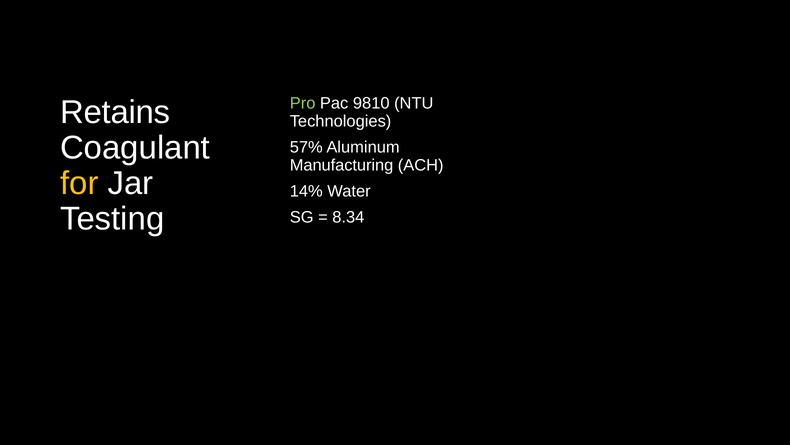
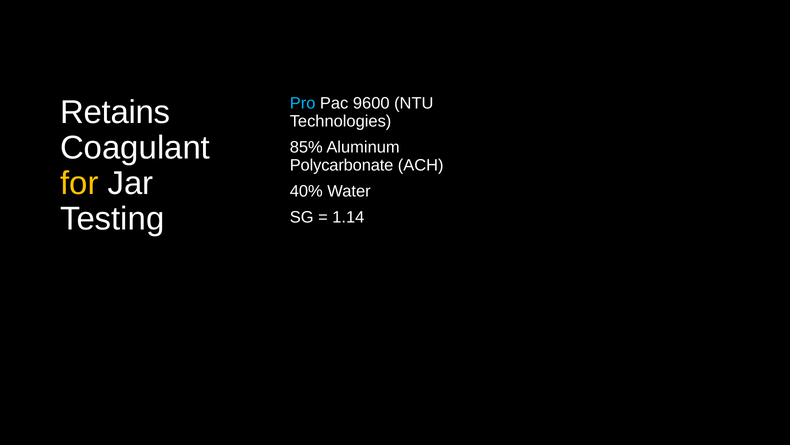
Pro colour: light green -> light blue (303, 103)
9810: 9810 -> 9600 (371, 103)
57%: 57% -> 85% (306, 147)
Manufacturing: Manufacturing -> Polycarbonate (342, 165)
14%: 14% -> 40% (306, 191)
8.34: 8.34 -> 1.14 (348, 217)
